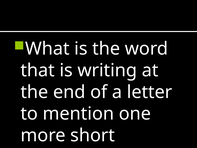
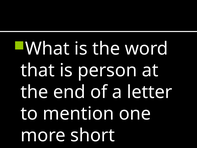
writing: writing -> person (107, 70)
